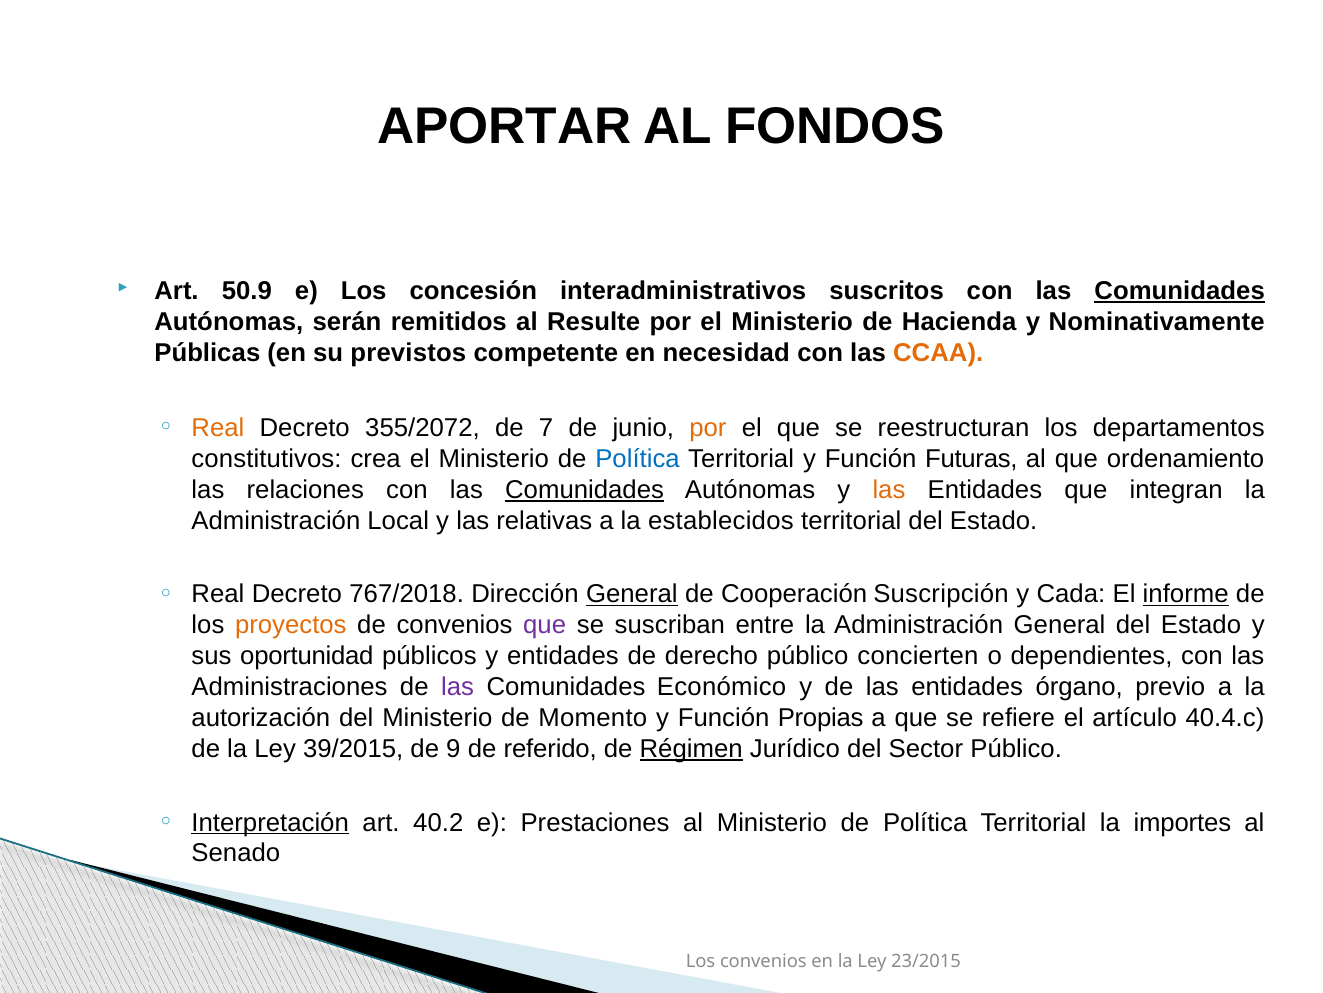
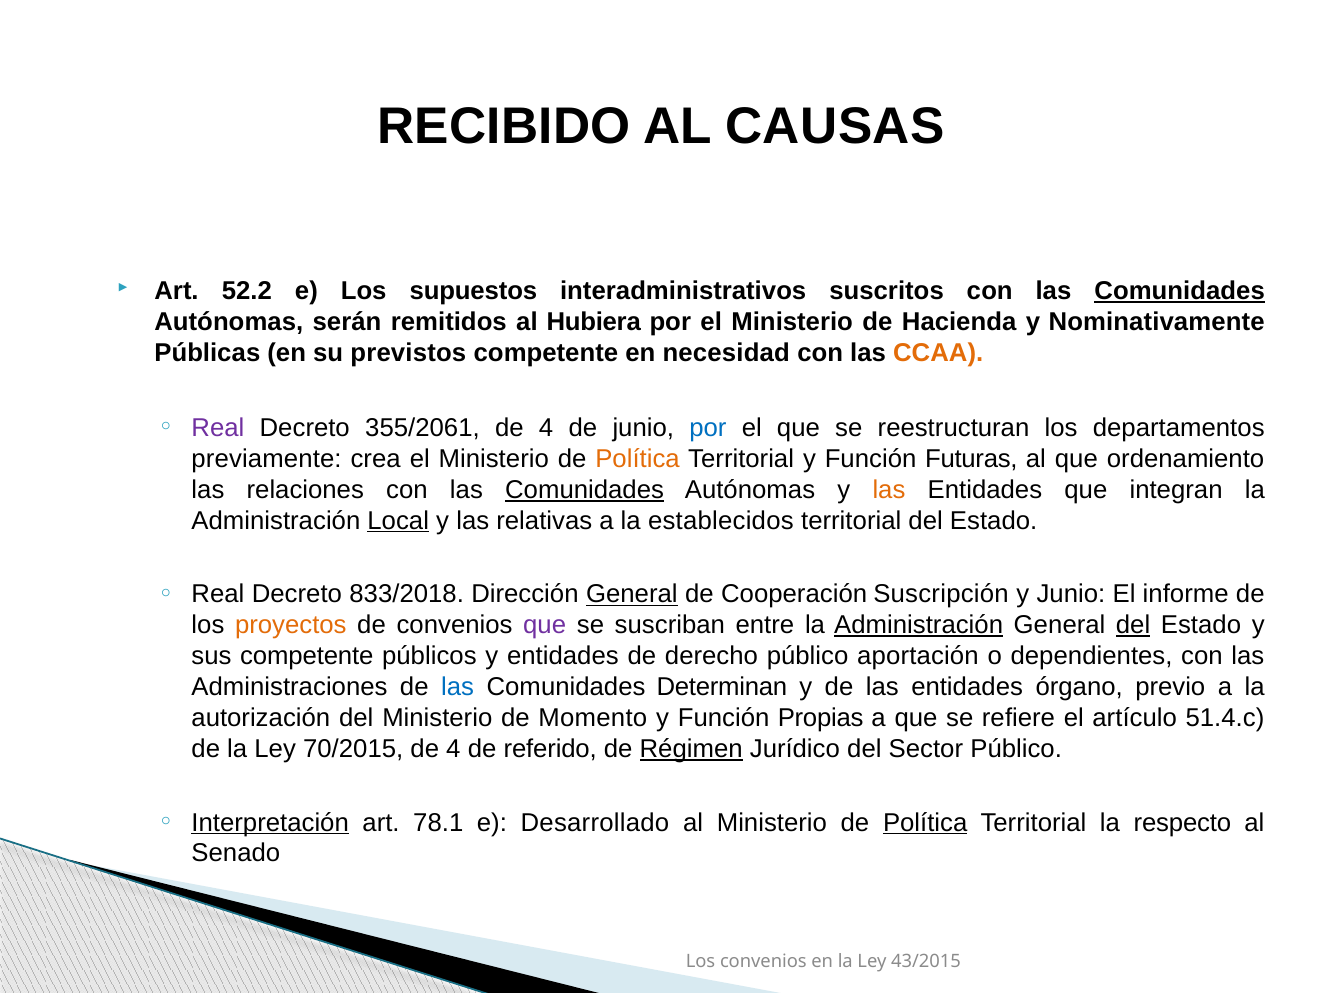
APORTAR: APORTAR -> RECIBIDO (504, 126)
FONDOS: FONDOS -> CAUSAS (835, 126)
50.9: 50.9 -> 52.2 (247, 291)
concesión: concesión -> supuestos (473, 291)
Resulte: Resulte -> Hubiera (594, 322)
Real colour: orange -> purple (218, 428)
355/2072: 355/2072 -> 355/2061 (422, 428)
7: 7 -> 4 (546, 428)
por colour: orange -> blue (708, 428)
constitutivos: constitutivos -> previamente (267, 458)
Política colour: blue -> orange (638, 458)
Local underline: none -> present (398, 520)
767/2018: 767/2018 -> 833/2018 (407, 594)
y Cada: Cada -> Junio (1071, 594)
informe underline: present -> none (1186, 594)
Administración underline: none -> present (919, 625)
del underline: none -> present (1133, 625)
sus oportunidad: oportunidad -> competente (307, 656)
concierten: concierten -> aportación (918, 656)
las colour: purple -> blue (458, 687)
Económico: Económico -> Determinan (722, 687)
40.4.c: 40.4.c -> 51.4.c (1225, 717)
39/2015: 39/2015 -> 70/2015 (353, 748)
9: 9 -> 4 (453, 748)
40.2: 40.2 -> 78.1 (438, 822)
Prestaciones: Prestaciones -> Desarrollado (595, 822)
Política underline: none -> present (925, 822)
importes: importes -> respecto (1182, 822)
23/2015: 23/2015 -> 43/2015 (926, 961)
